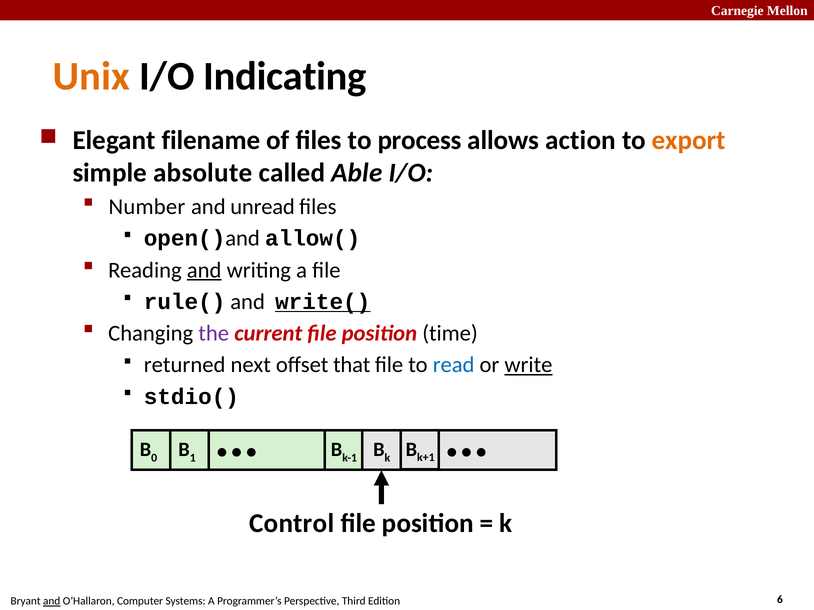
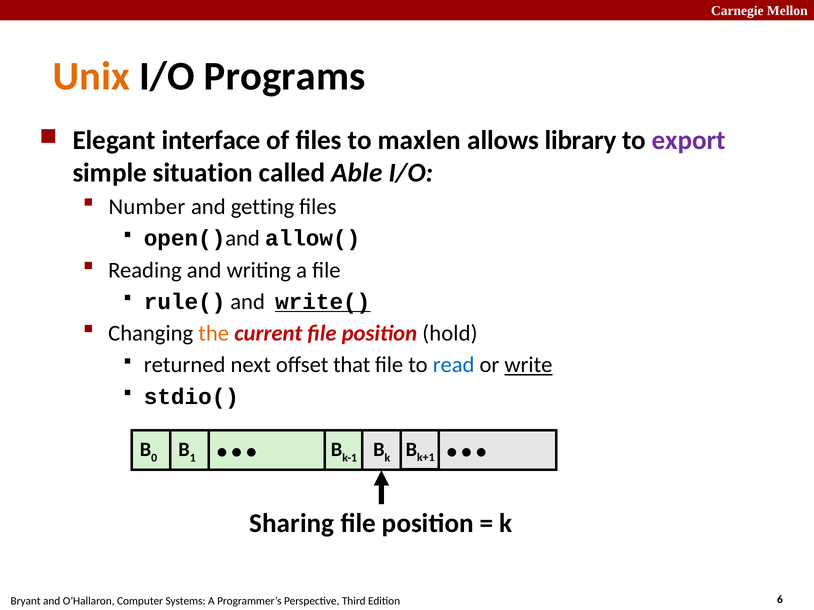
Indicating: Indicating -> Programs (285, 77)
filename: filename -> interface (211, 140)
process: process -> maxlen (419, 140)
action: action -> library (581, 140)
export colour: orange -> purple (689, 140)
absolute: absolute -> situation (203, 173)
unread: unread -> getting (263, 207)
and underline: present -> none (204, 270)
the colour: purple -> orange (214, 334)
time: time -> hold (450, 334)
Control: Control -> Sharing (292, 524)
and underline: present -> none (52, 602)
